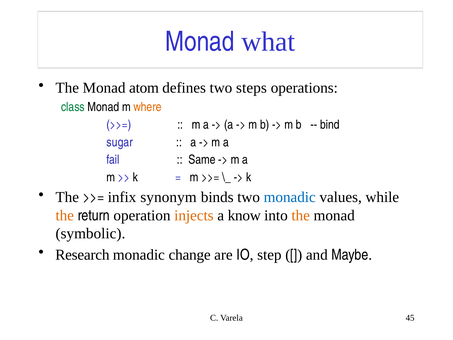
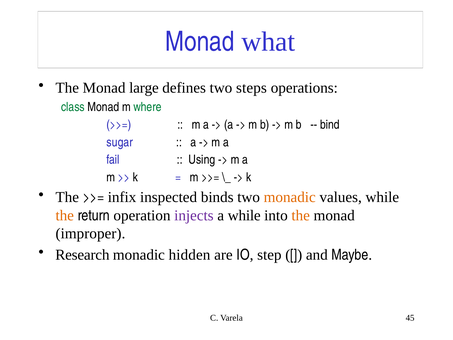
atom: atom -> large (144, 88)
where colour: orange -> green (148, 107)
Same: Same -> Using (202, 160)
synonym: synonym -> inspected (169, 197)
monadic colour: blue -> orange (290, 197)
injects colour: orange -> purple (194, 215)
a know: know -> while (244, 215)
symbolic: symbolic -> improper (90, 233)
change: change -> hidden (190, 254)
